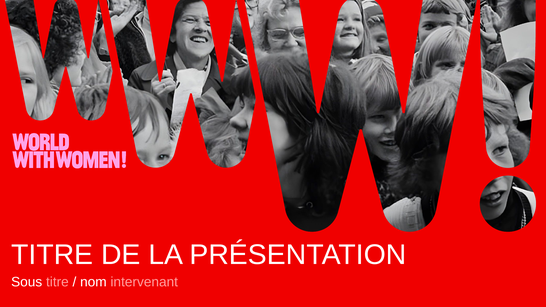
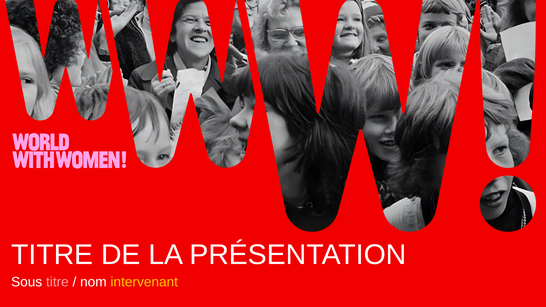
intervenant colour: pink -> yellow (144, 282)
